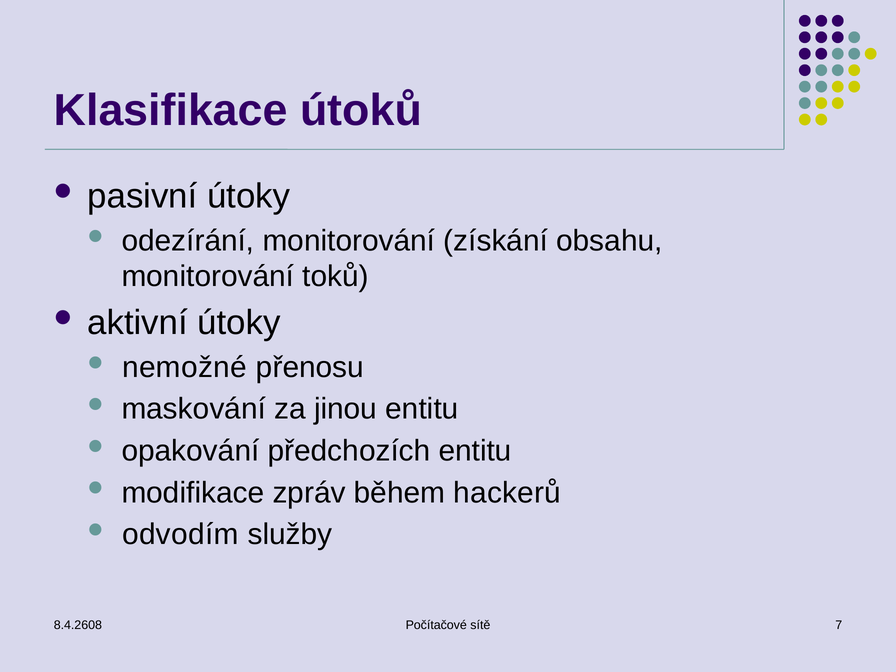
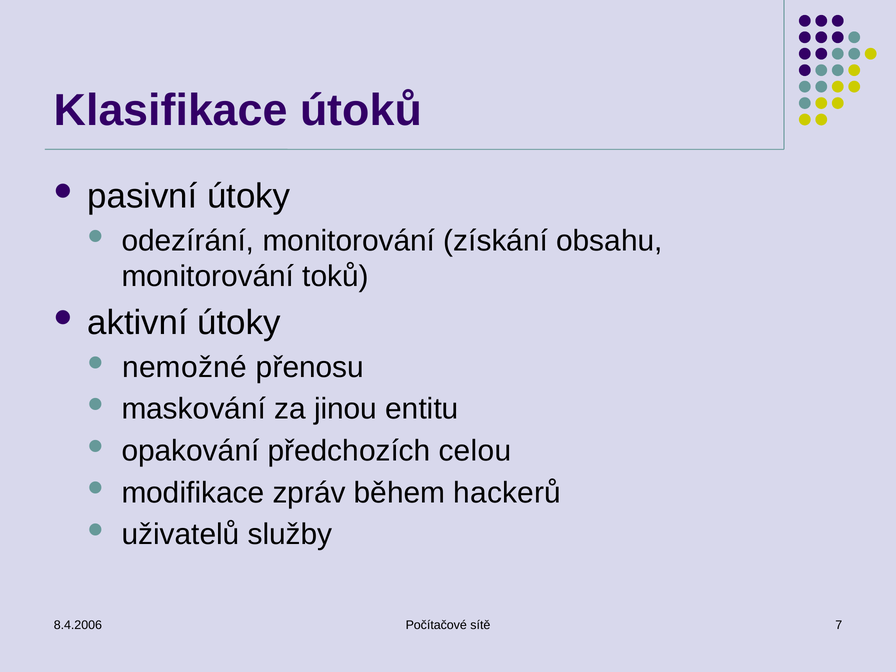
předchozích entitu: entitu -> celou (475, 451)
odvodím: odvodím -> uživatelů (180, 534)
8.4.2608: 8.4.2608 -> 8.4.2006 (78, 625)
